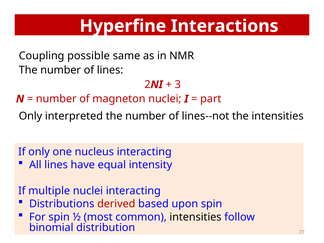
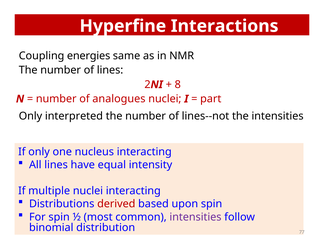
possible: possible -> energies (89, 56)
3: 3 -> 8 (178, 85)
magneton: magneton -> analogues (119, 99)
intensities colour: black -> purple (195, 217)
